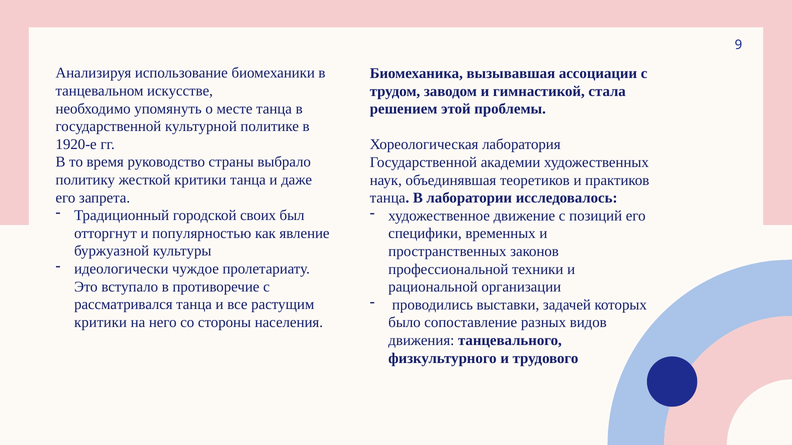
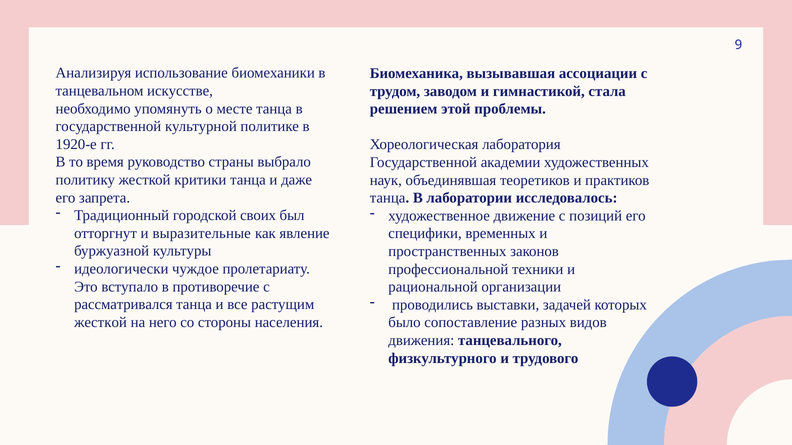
популярностью: популярностью -> выразительные (202, 234)
критики: критики -> жесткой (101, 323)
